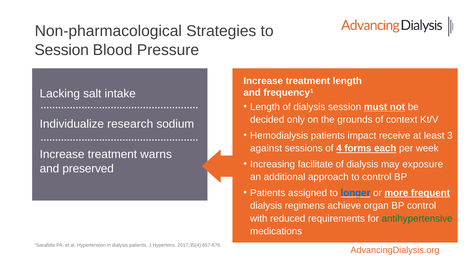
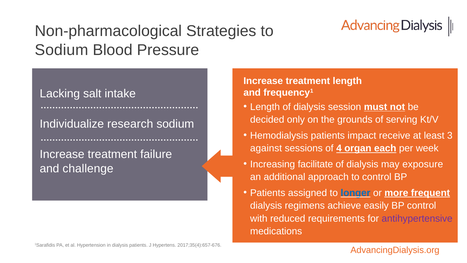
Session: Session -> Sodium (61, 50)
context: context -> serving (402, 120)
forms: forms -> organ (358, 148)
warns: warns -> failure (156, 154)
preserved: preserved -> challenge (88, 168)
organ: organ -> easily (376, 205)
antihypertensive colour: green -> purple (417, 218)
